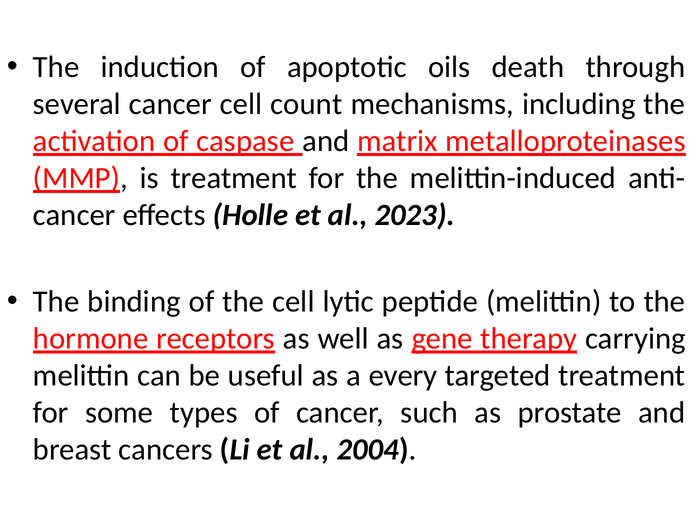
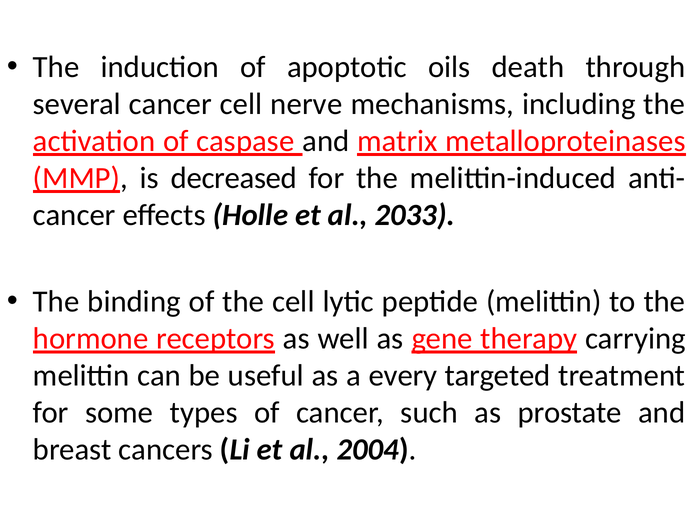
count: count -> nerve (306, 104)
is treatment: treatment -> decreased (234, 178)
2023: 2023 -> 2033 (415, 215)
